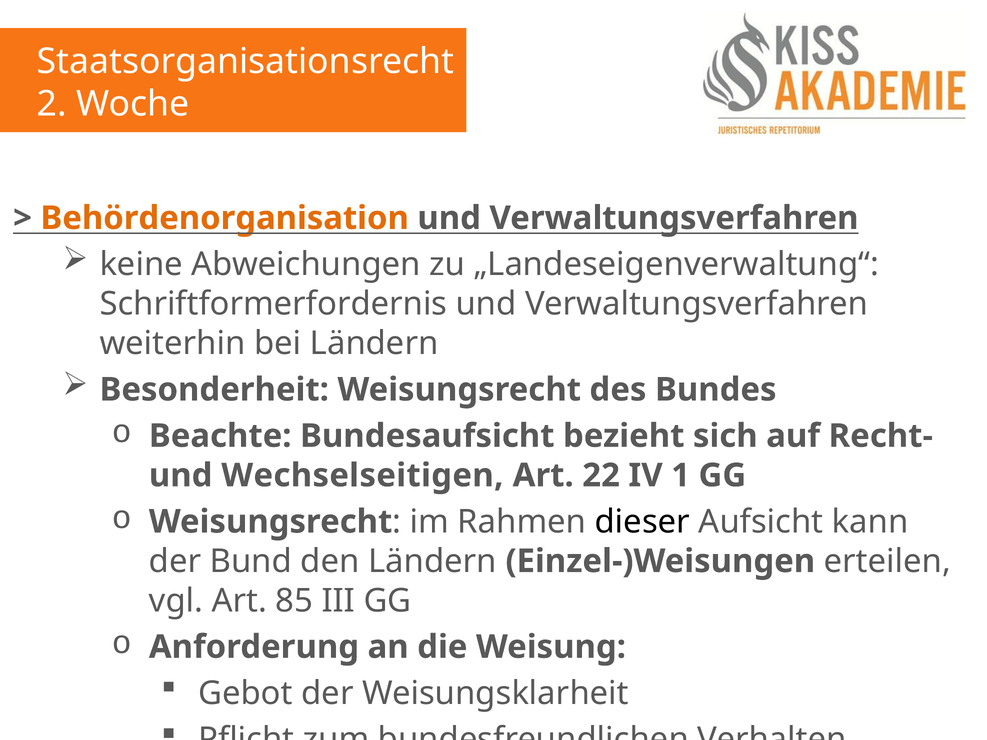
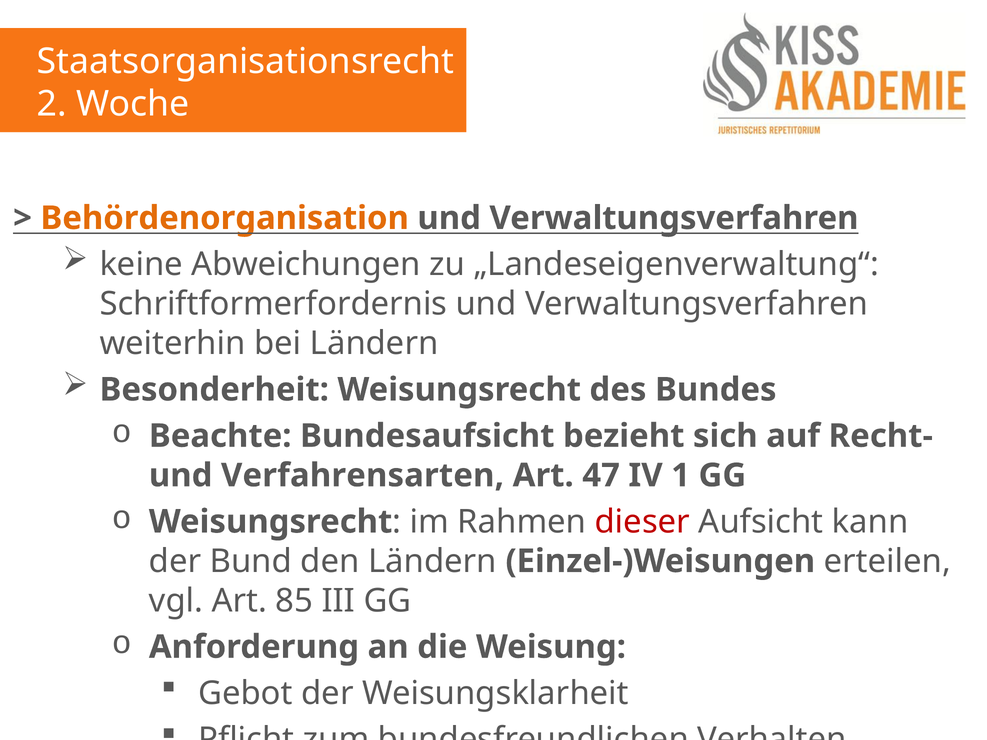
Wechselseitigen: Wechselseitigen -> Verfahrensarten (362, 476)
22: 22 -> 47 (601, 476)
dieser colour: black -> red (642, 522)
